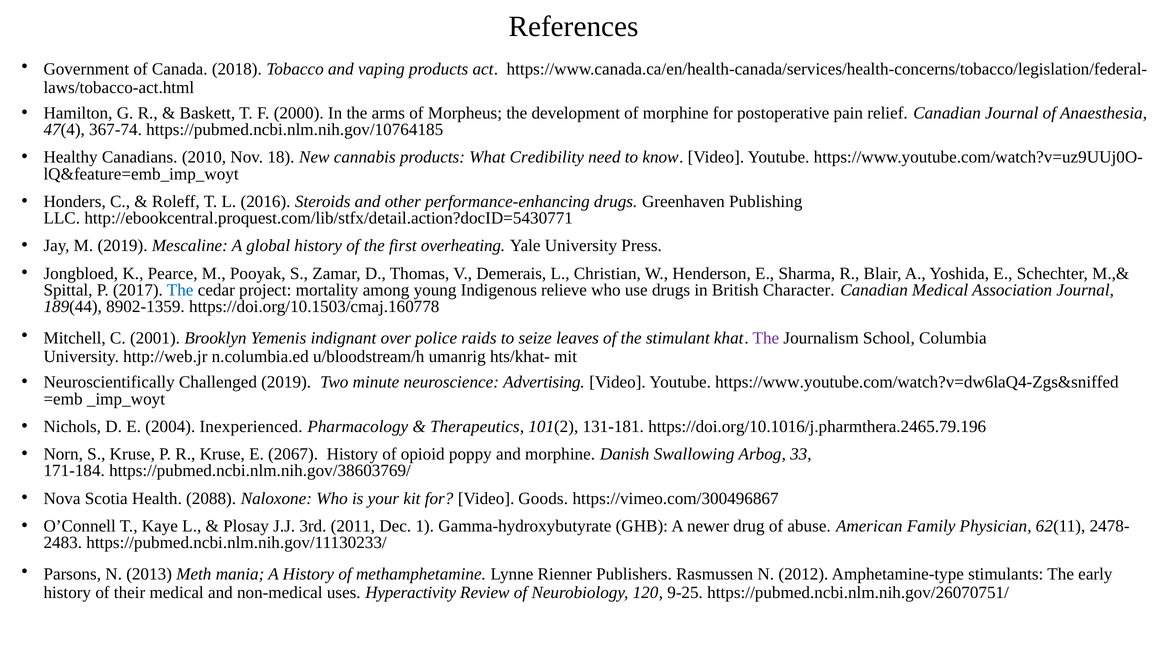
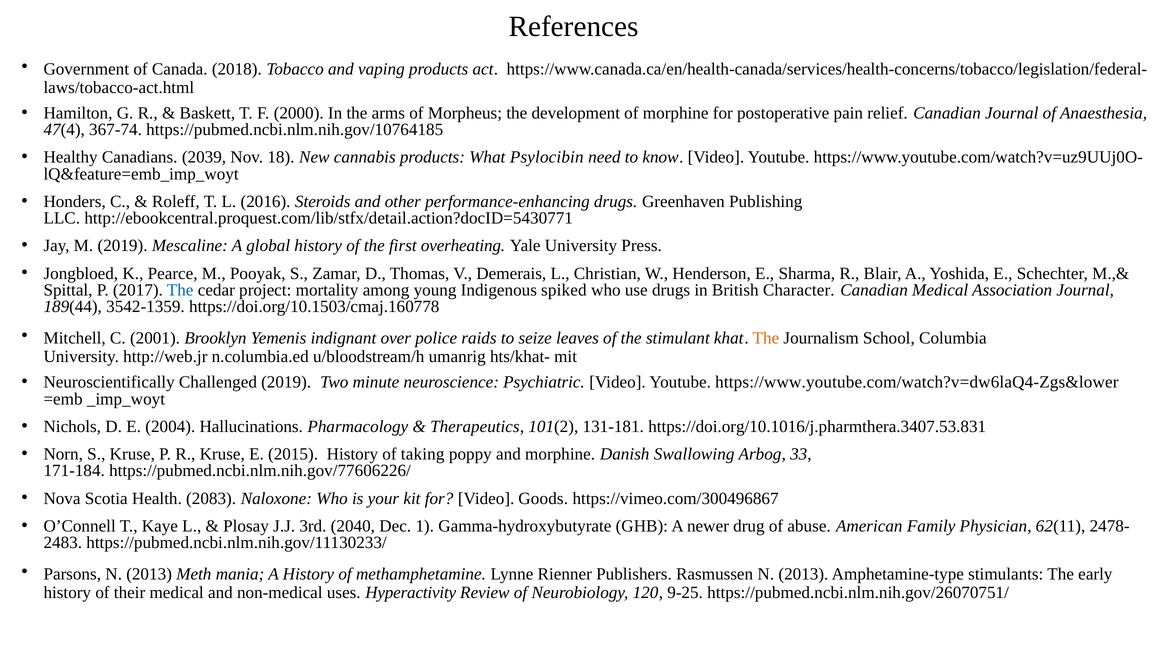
2010: 2010 -> 2039 (204, 157)
Credibility: Credibility -> Psylocibin (547, 157)
relieve: relieve -> spiked (564, 290)
8902-1359: 8902-1359 -> 3542-1359 (145, 307)
The colour: purple -> orange (766, 338)
Advertising: Advertising -> Psychiatric (544, 382)
https://www.youtube.com/watch?v=dw6laQ4-Zgs&sniffed: https://www.youtube.com/watch?v=dw6laQ4-Zgs&sniffed -> https://www.youtube.com/watch?v=dw6laQ4-Zgs&lower (917, 382)
Inexperienced: Inexperienced -> Hallucinations (251, 426)
https://doi.org/10.1016/j.pharmthera.2465.79.196: https://doi.org/10.1016/j.pharmthera.2465.79.196 -> https://doi.org/10.1016/j.pharmthera.3407.53.831 (817, 426)
2067: 2067 -> 2015 (293, 454)
opioid: opioid -> taking (423, 454)
https://pubmed.ncbi.nlm.nih.gov/38603769/: https://pubmed.ncbi.nlm.nih.gov/38603769/ -> https://pubmed.ncbi.nlm.nih.gov/77606226/ (260, 471)
2088: 2088 -> 2083 (211, 498)
2011: 2011 -> 2040 (353, 526)
Rasmussen N 2012: 2012 -> 2013 (803, 574)
